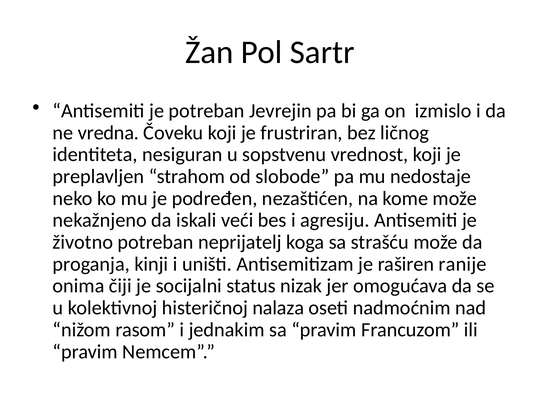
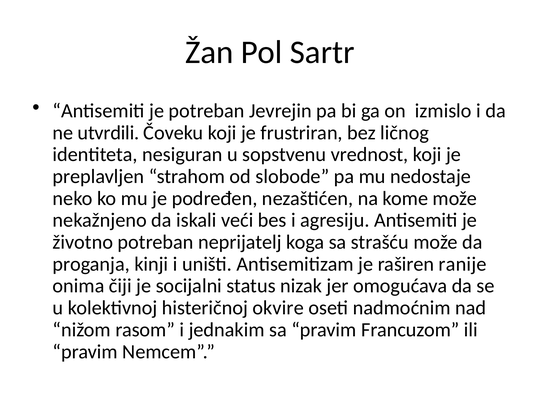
vredna: vredna -> utvrdili (108, 133)
nalaza: nalaza -> okvire (278, 308)
